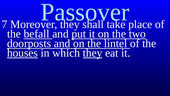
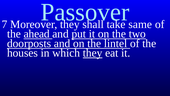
place: place -> same (140, 24)
befall: befall -> ahead (37, 34)
houses underline: present -> none (22, 53)
